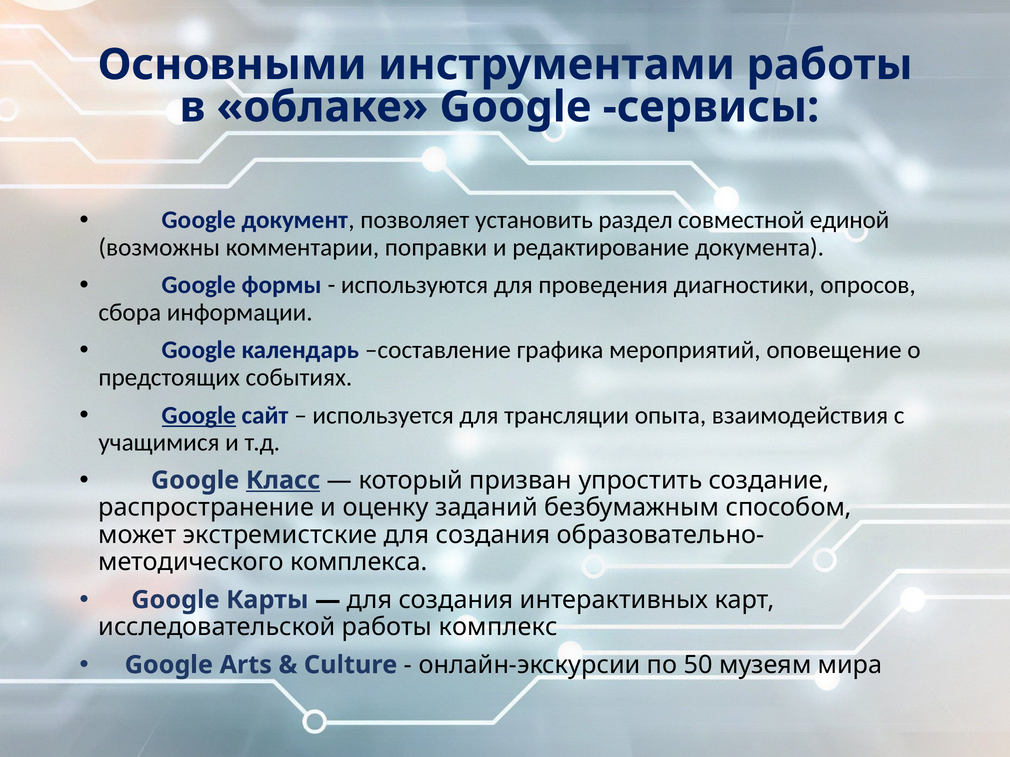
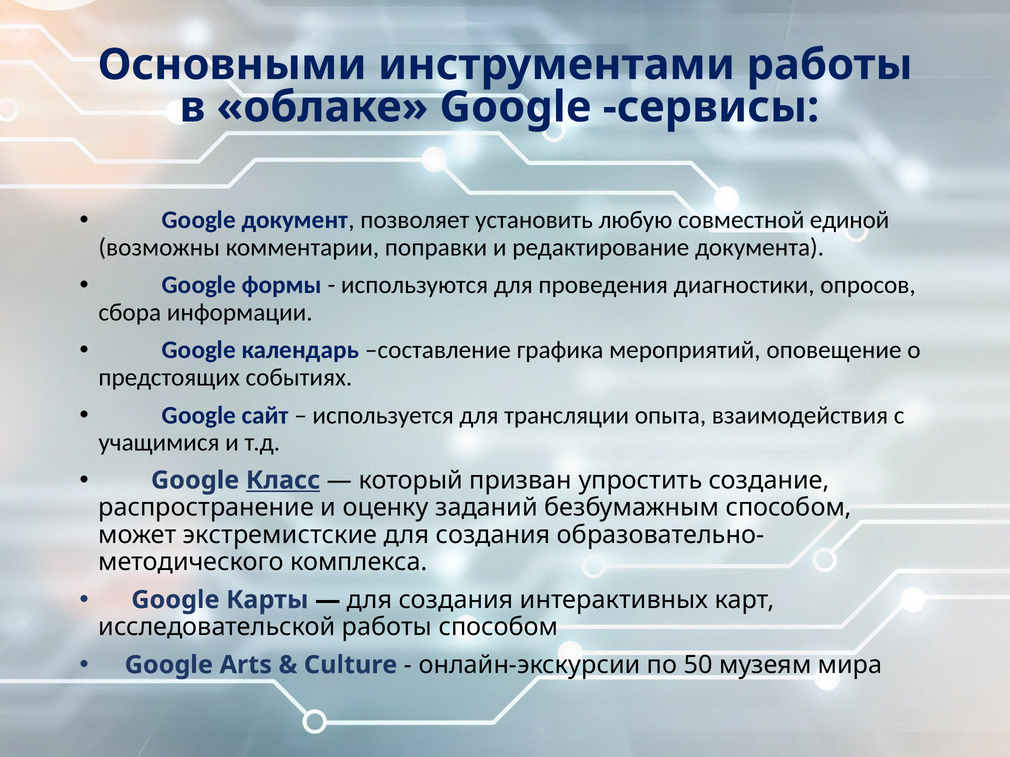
раздел: раздел -> любую (636, 220)
Google underline: present -> none (199, 415)
работы комплекс: комплекс -> способом (498, 627)
